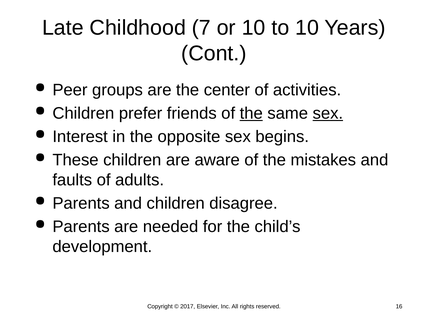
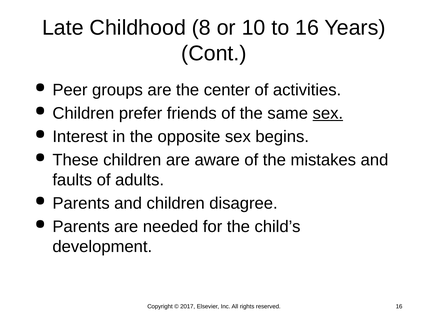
7: 7 -> 8 (201, 28)
to 10: 10 -> 16 (307, 28)
the underline: present -> none (251, 113)
